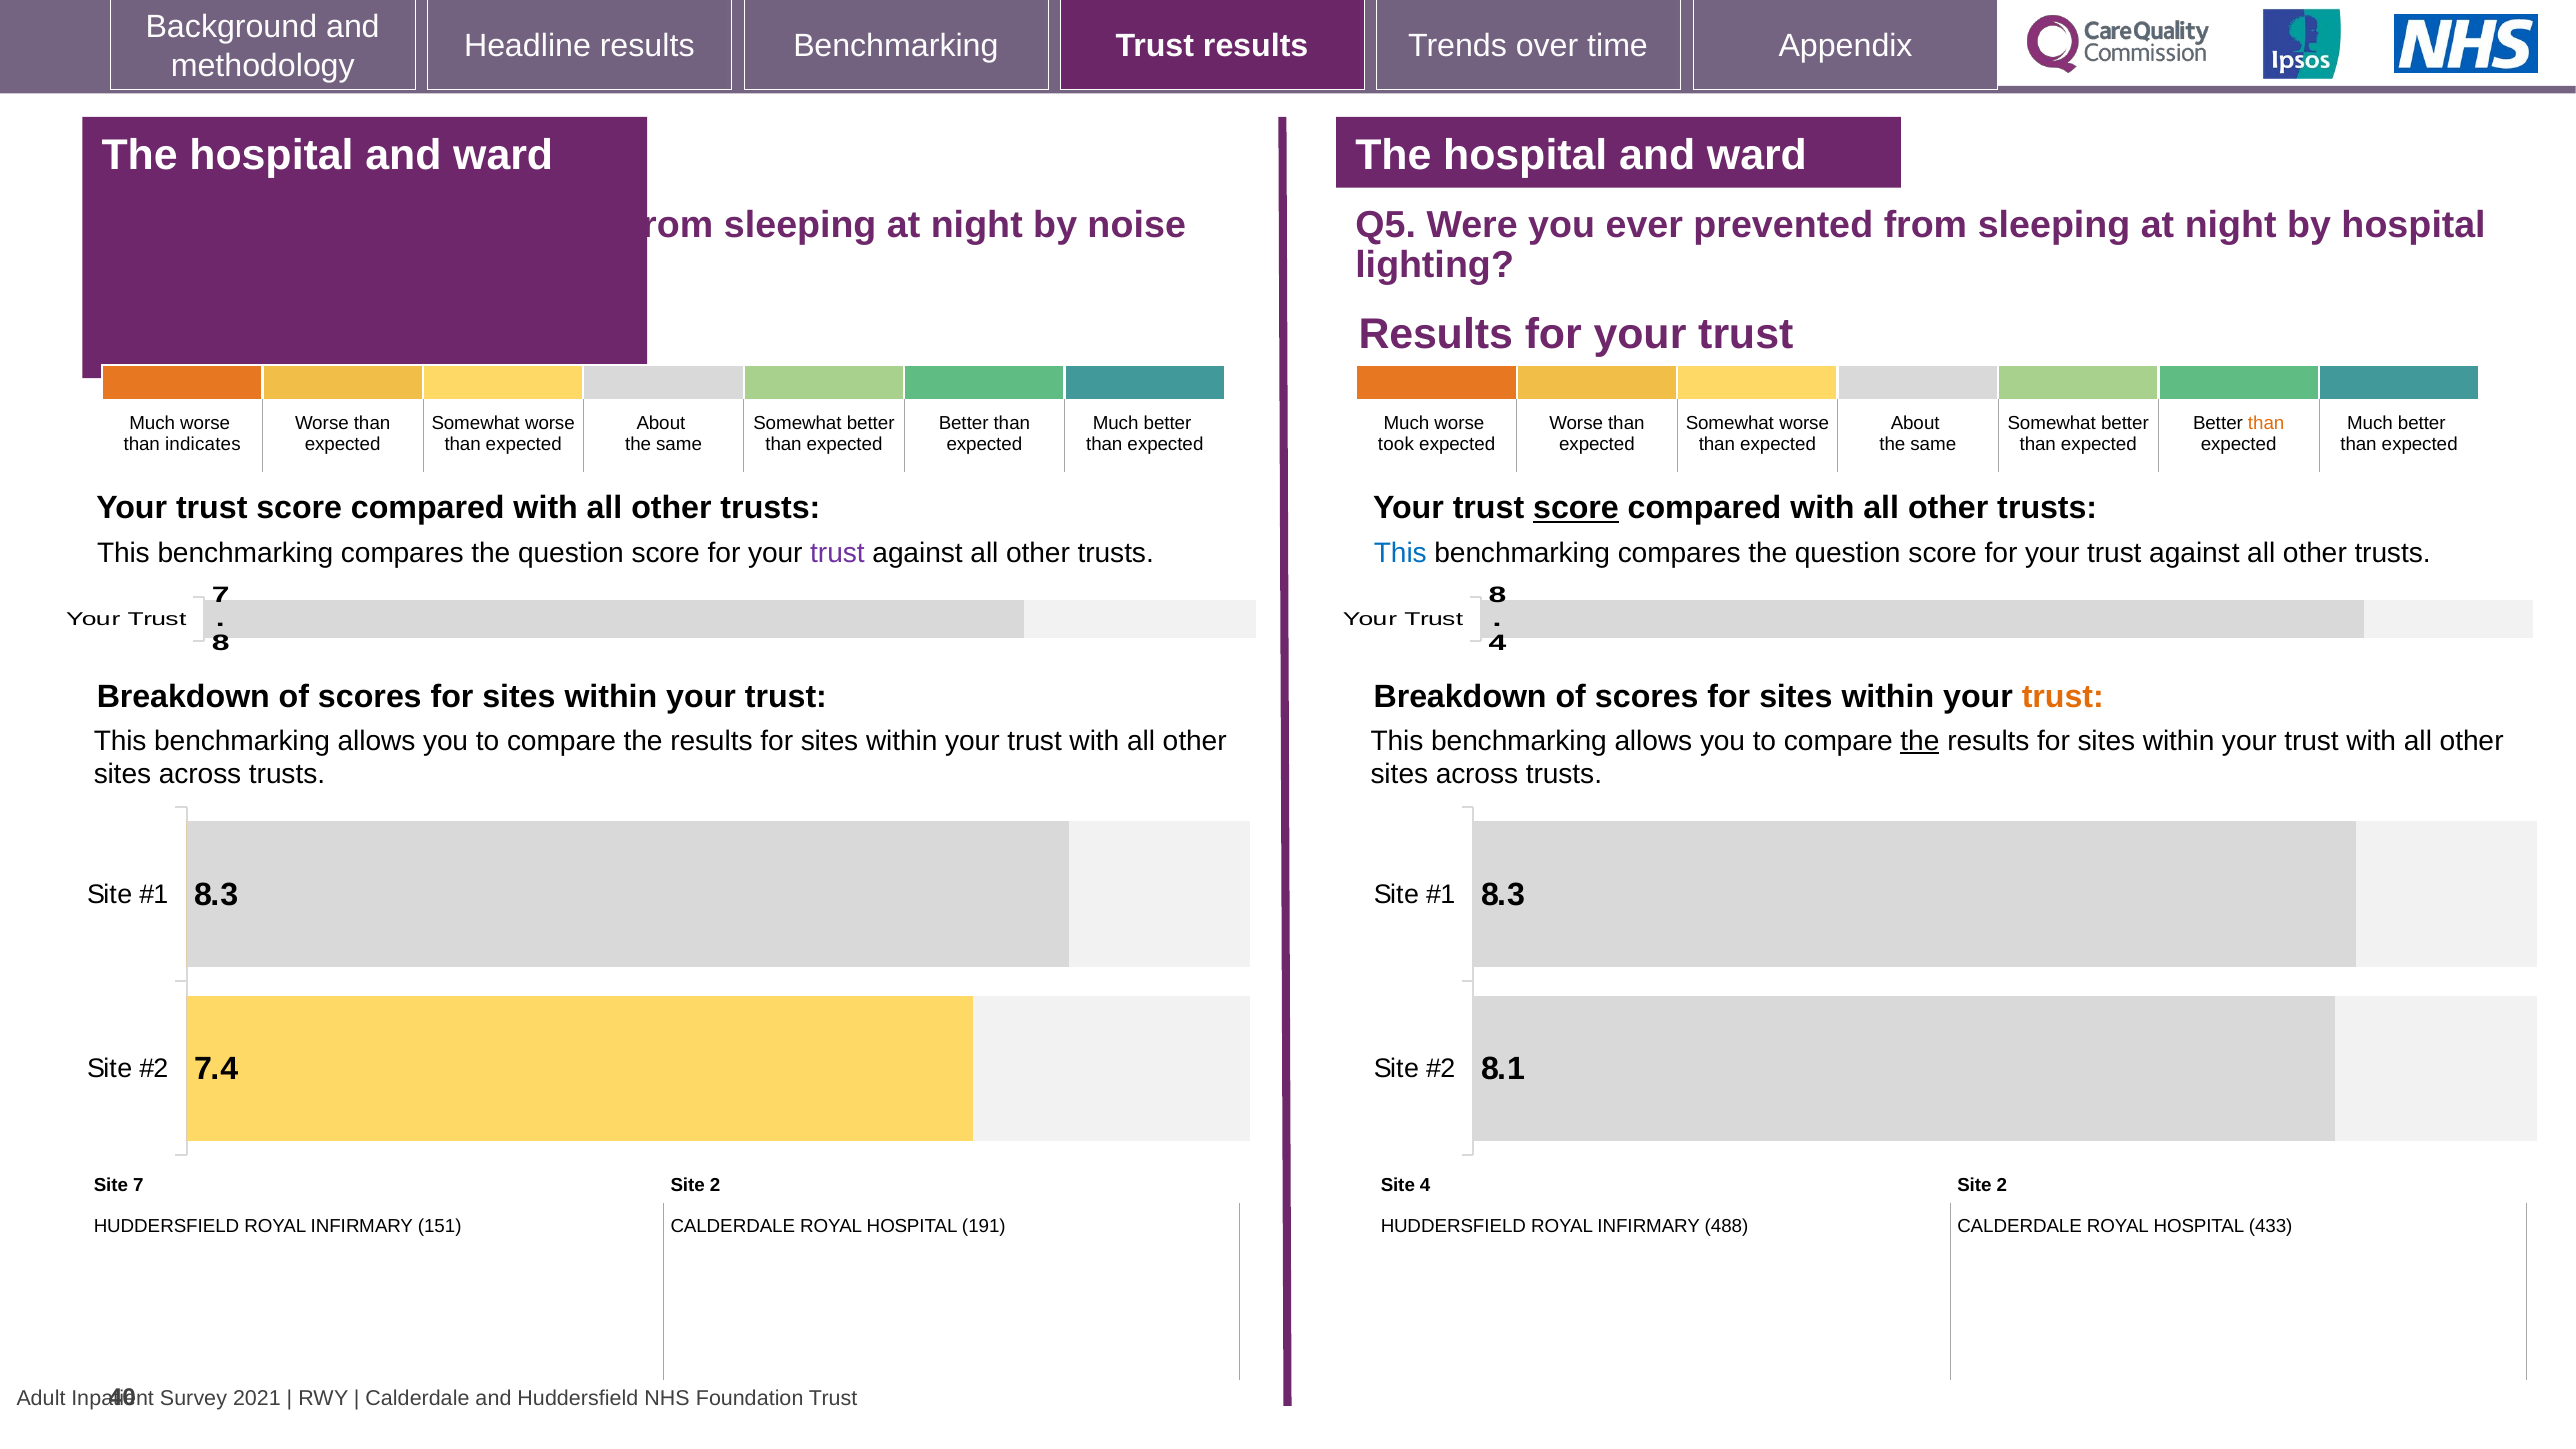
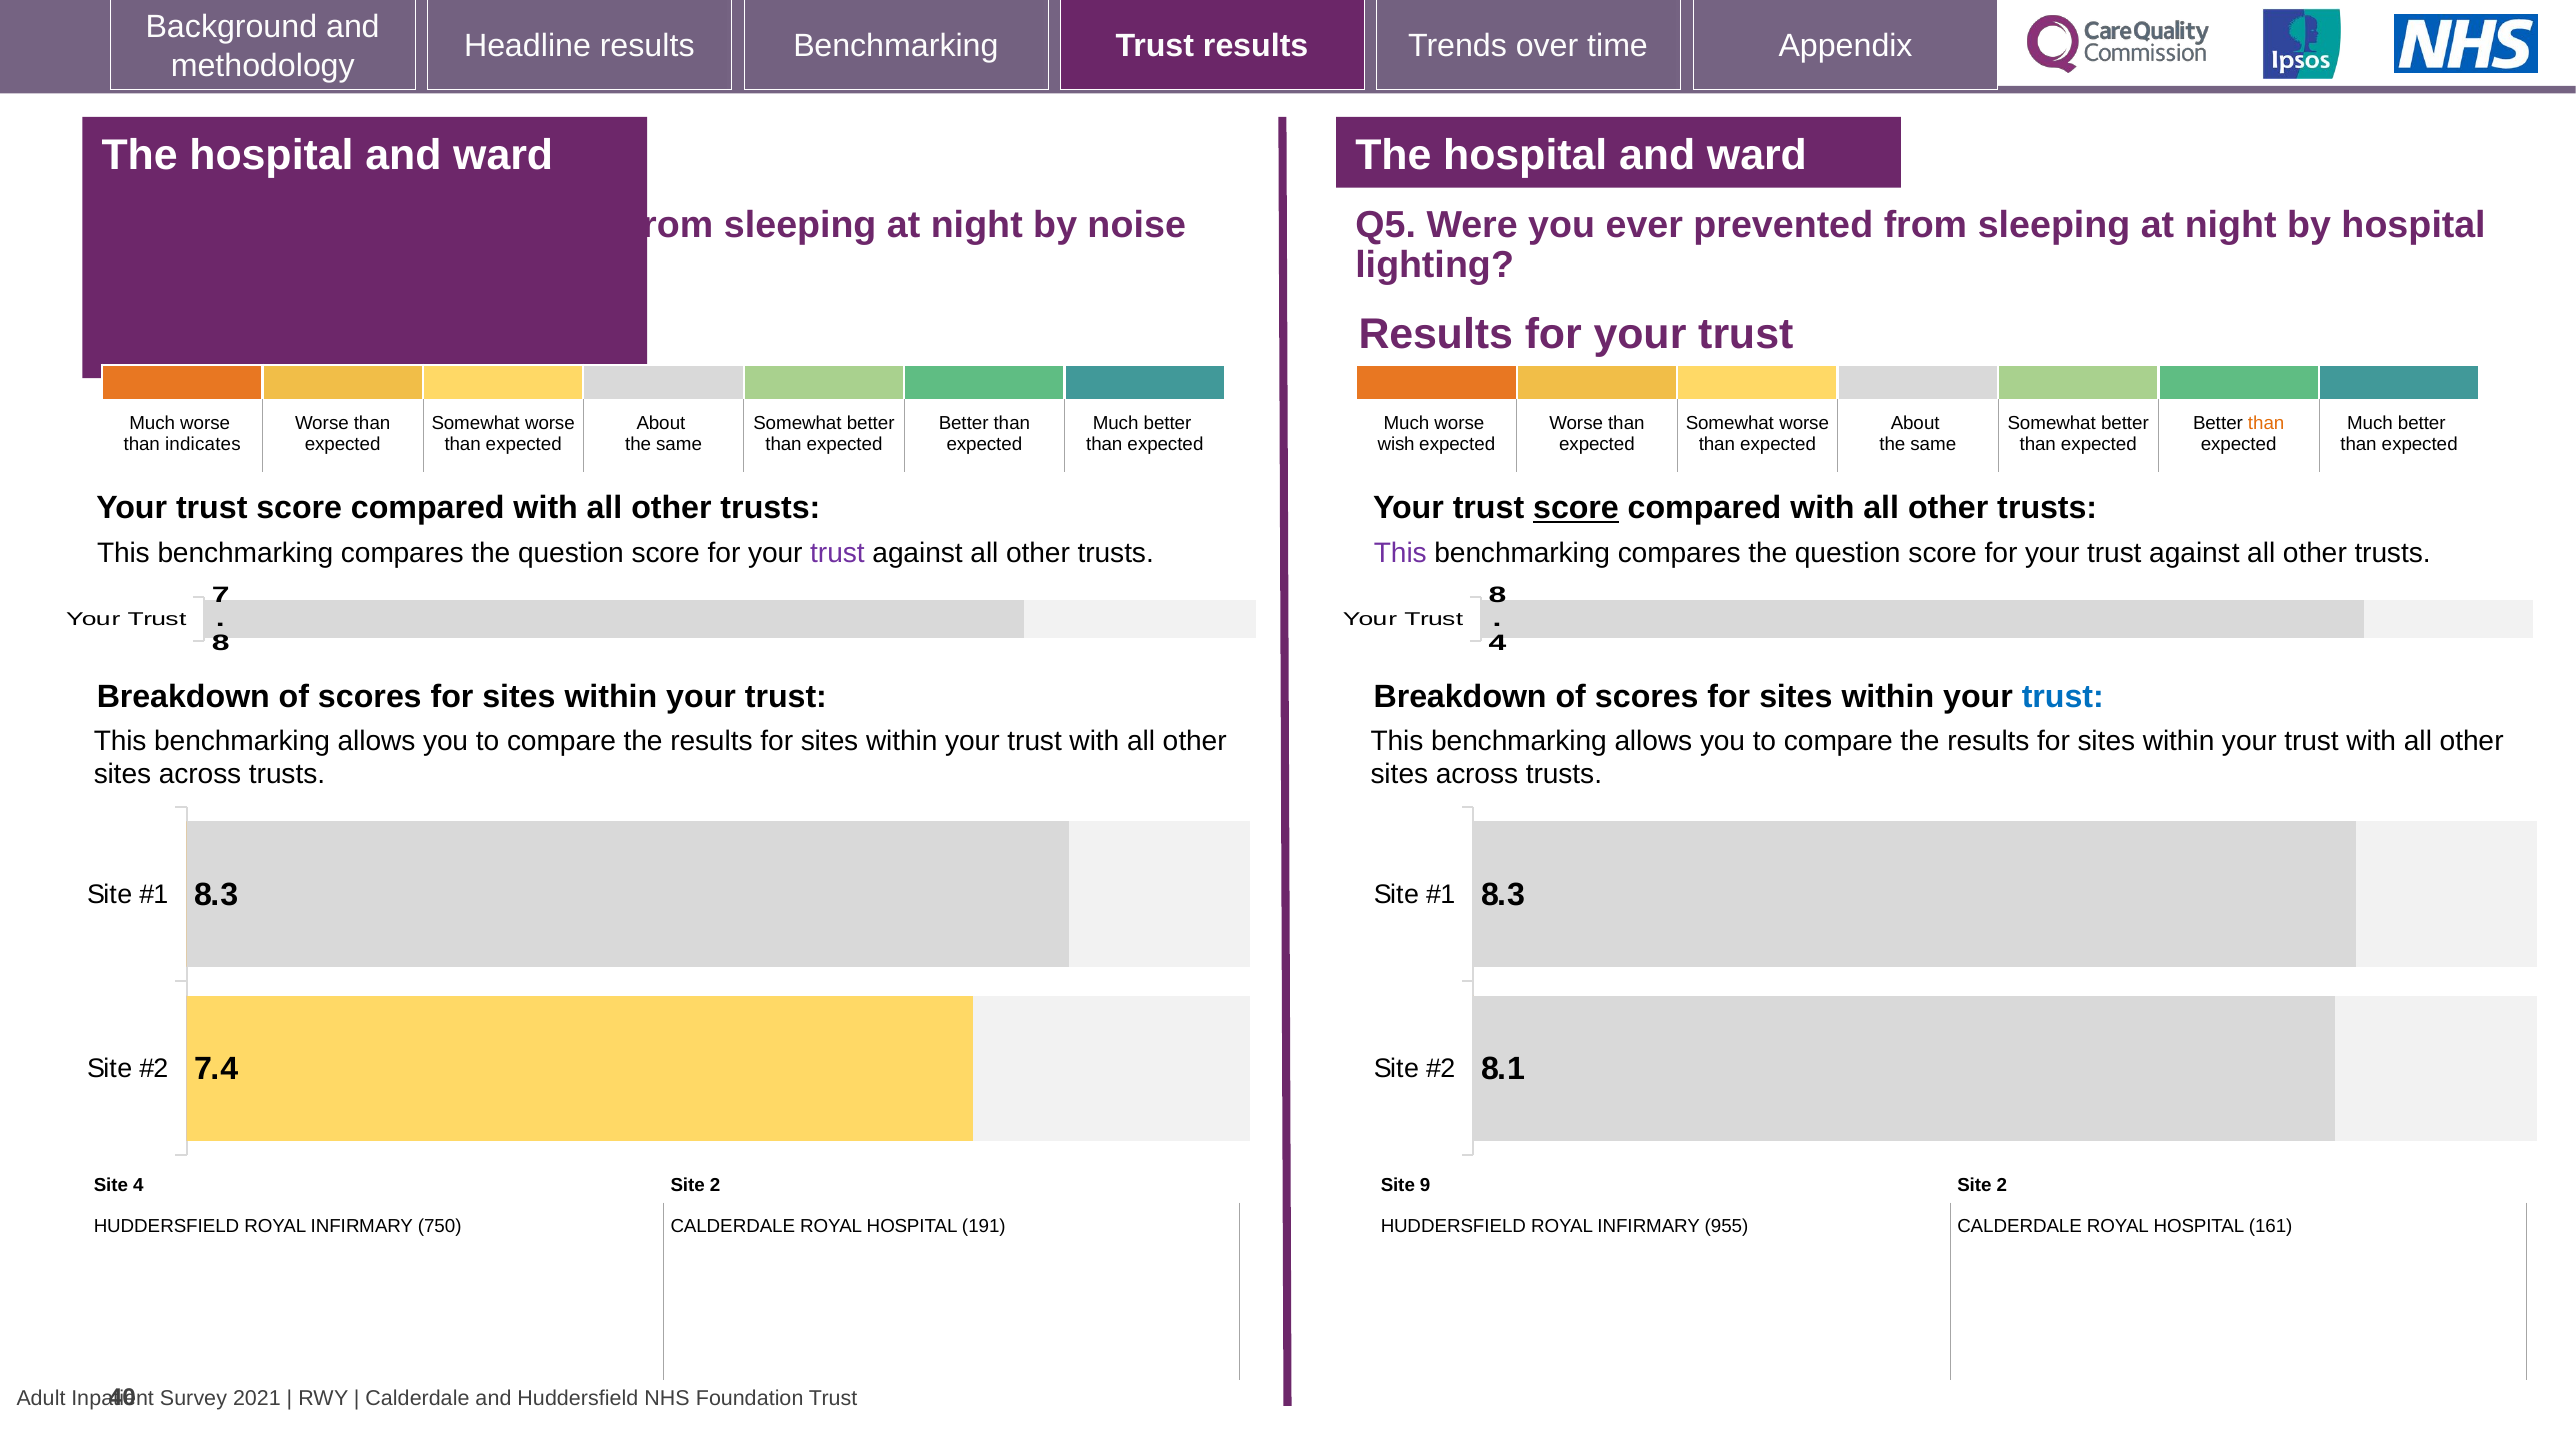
took: took -> wish (1396, 444)
This colour: blue -> purple (1400, 553)
trust colour: orange -> blue (2063, 697)
the underline: present -> none (1920, 741)
Site 7: 7 -> 4 (138, 1185)
Site 4: 4 -> 9 (1425, 1185)
151: 151 -> 750 (440, 1227)
488: 488 -> 955 (1727, 1227)
433: 433 -> 161 (2271, 1227)
